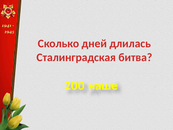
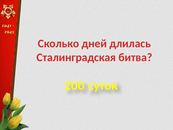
наше: наше -> суток (103, 85)
